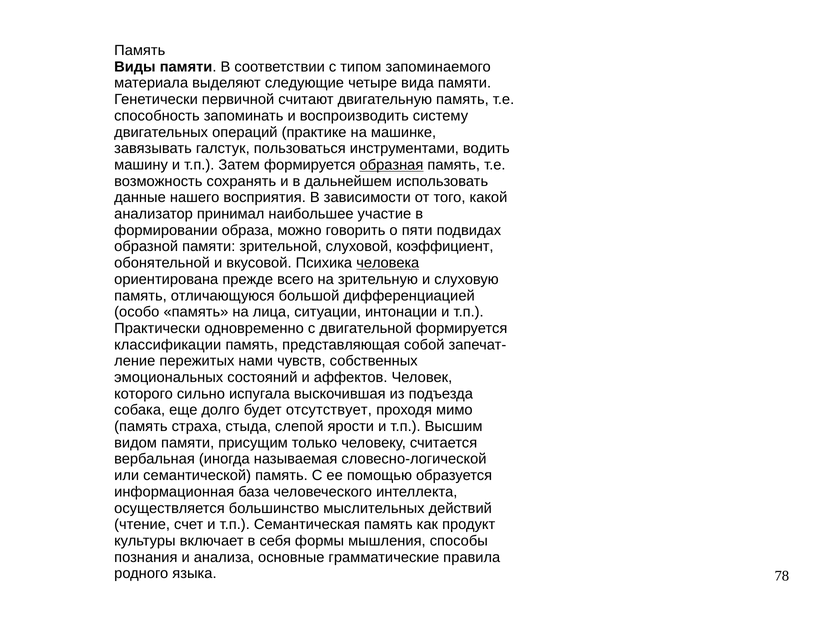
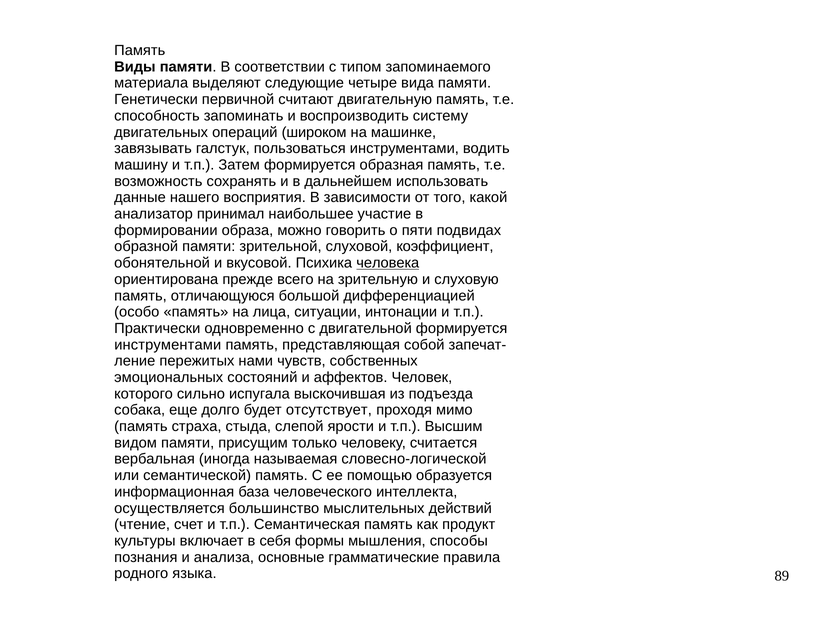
практике: практике -> широком (314, 132)
образная underline: present -> none (391, 165)
классификации: классификации -> инструментами (168, 345)
78: 78 -> 89 (782, 576)
